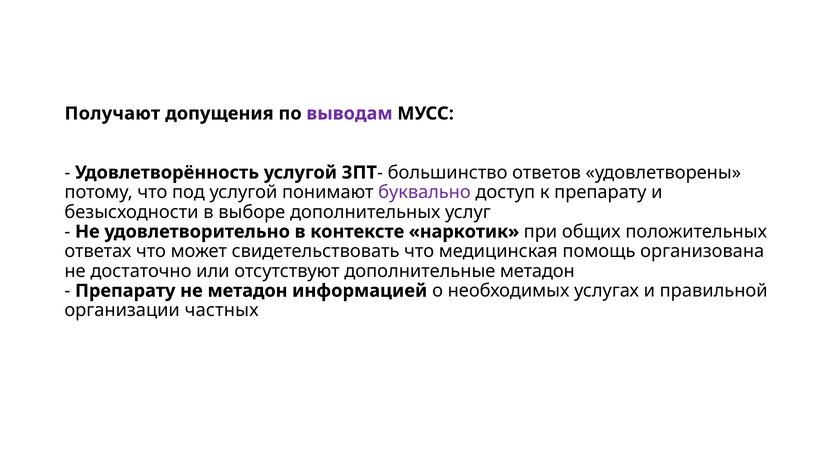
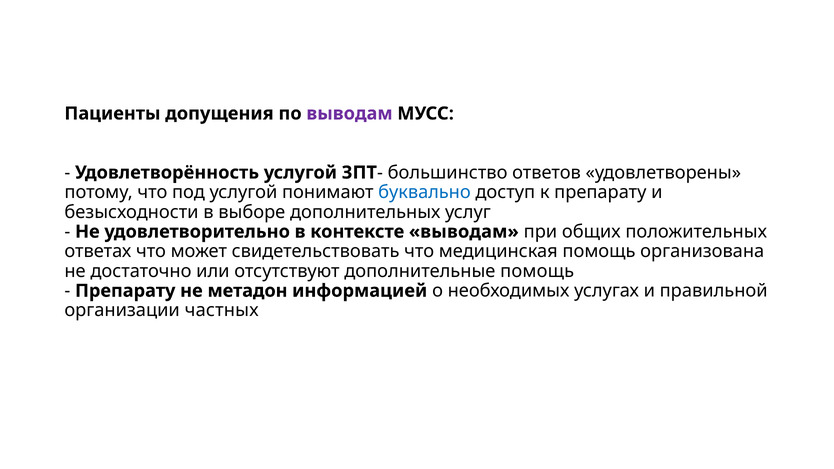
Получают: Получают -> Пациенты (112, 114)
буквально colour: purple -> blue (424, 192)
контексте наркотик: наркотик -> выводам (464, 232)
дополнительные метадон: метадон -> помощь (537, 271)
